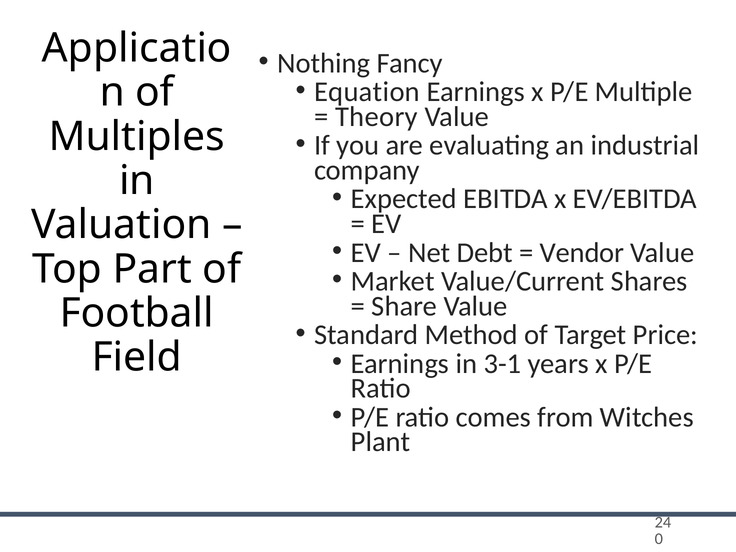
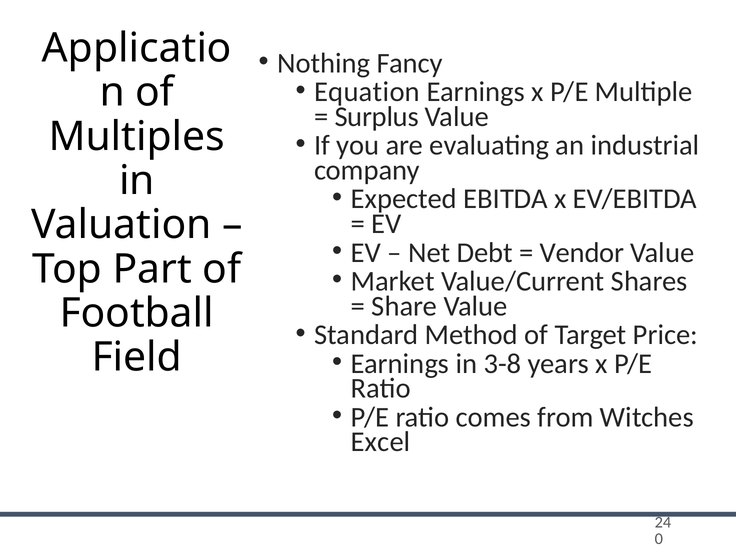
Theory: Theory -> Surplus (377, 117)
3-1: 3-1 -> 3-8 (502, 364)
Plant: Plant -> Excel (381, 442)
